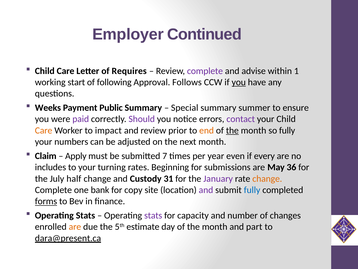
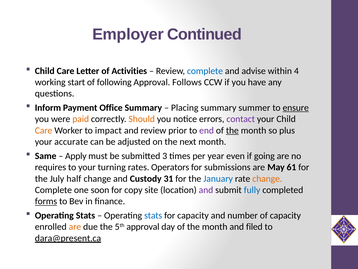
Requires: Requires -> Activities (129, 71)
complete colour: purple -> blue (205, 71)
1: 1 -> 4 (296, 71)
you underline: present -> none (239, 82)
Weeks: Weeks -> Inform (48, 108)
Public: Public -> Office (111, 108)
Special: Special -> Placing (185, 108)
ensure underline: none -> present (296, 108)
paid colour: purple -> orange (81, 119)
Should colour: purple -> orange (142, 119)
end colour: orange -> purple (207, 130)
so fully: fully -> plus (287, 130)
numbers: numbers -> accurate (71, 142)
Claim: Claim -> Same (46, 156)
7: 7 -> 3 (165, 156)
every: every -> going (264, 156)
includes: includes -> requires (50, 167)
Beginning: Beginning -> Operators (170, 167)
36: 36 -> 61 (291, 167)
January colour: purple -> blue (218, 178)
bank: bank -> soon (100, 190)
stats colour: purple -> blue (153, 215)
of changes: changes -> capacity (285, 215)
5th estimate: estimate -> approval (143, 226)
part: part -> filed (254, 226)
